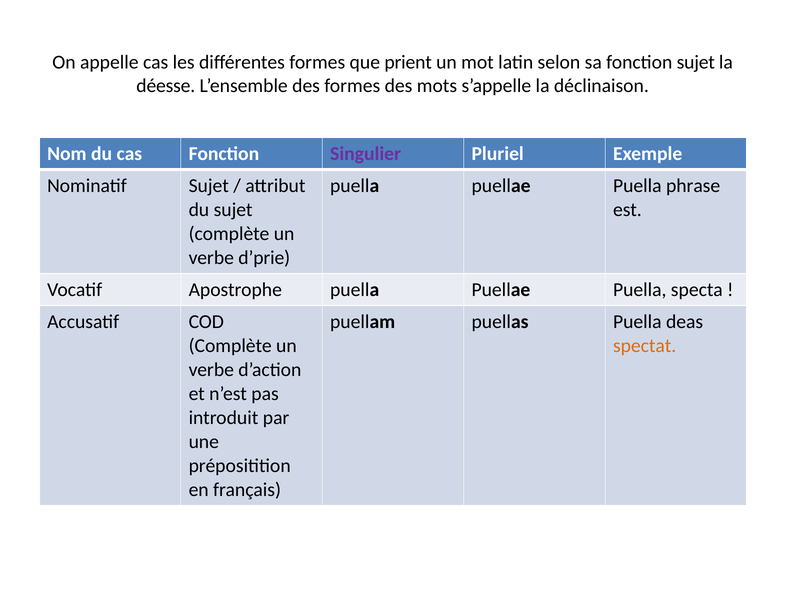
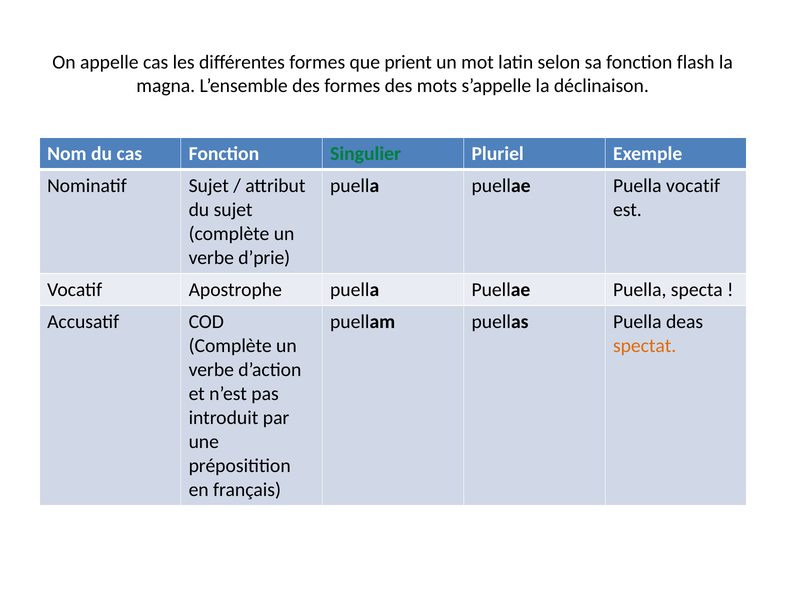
fonction sujet: sujet -> flash (696, 62)
déesse: déesse -> magna (166, 86)
Singulier colour: purple -> green (366, 154)
Puella phrase: phrase -> vocatif (693, 186)
